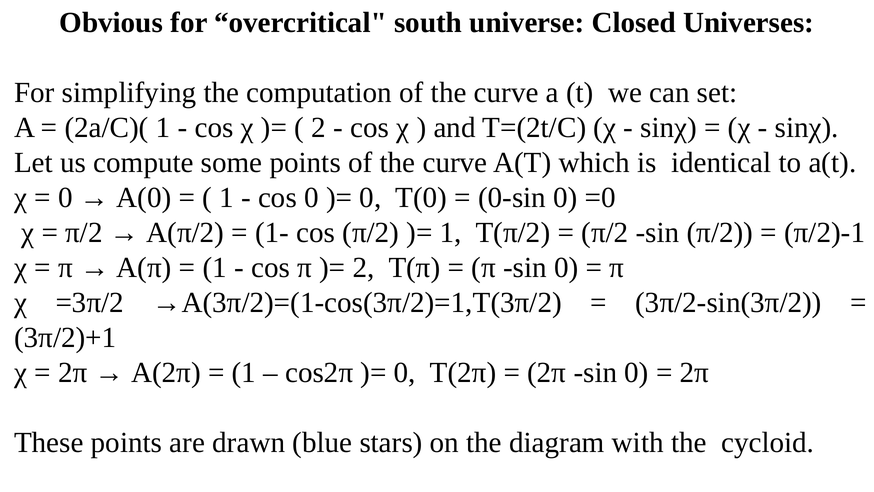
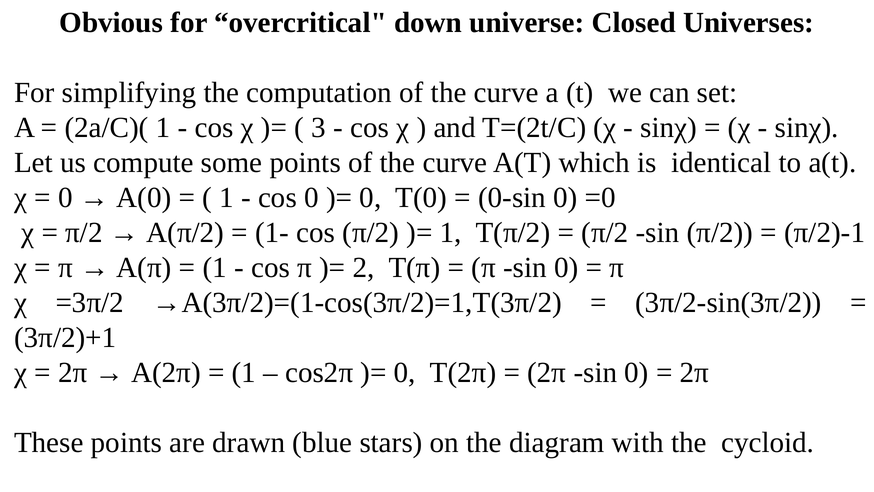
south: south -> down (428, 23)
2: 2 -> 3 (319, 128)
